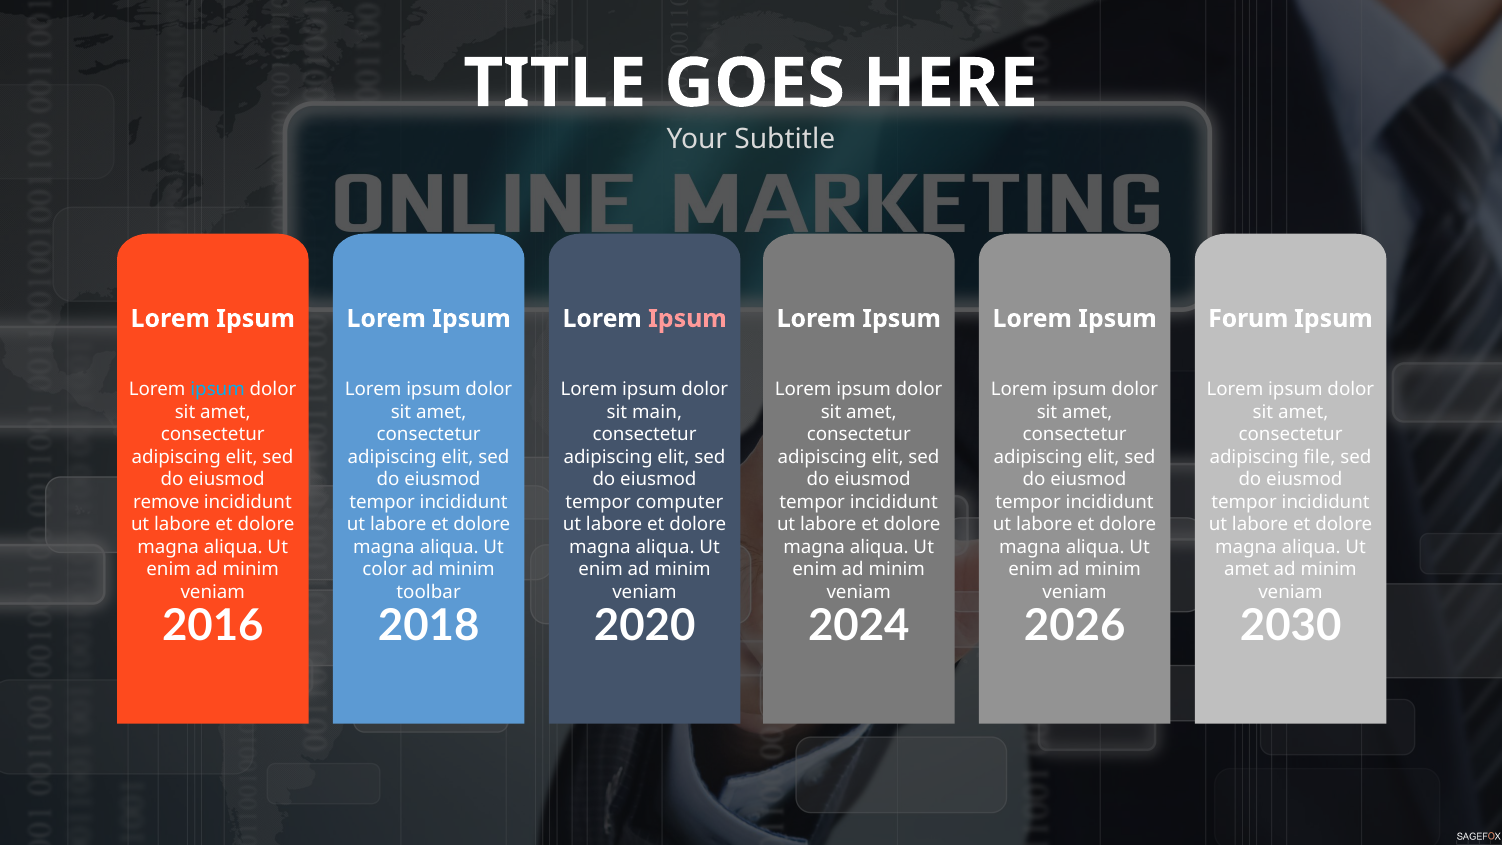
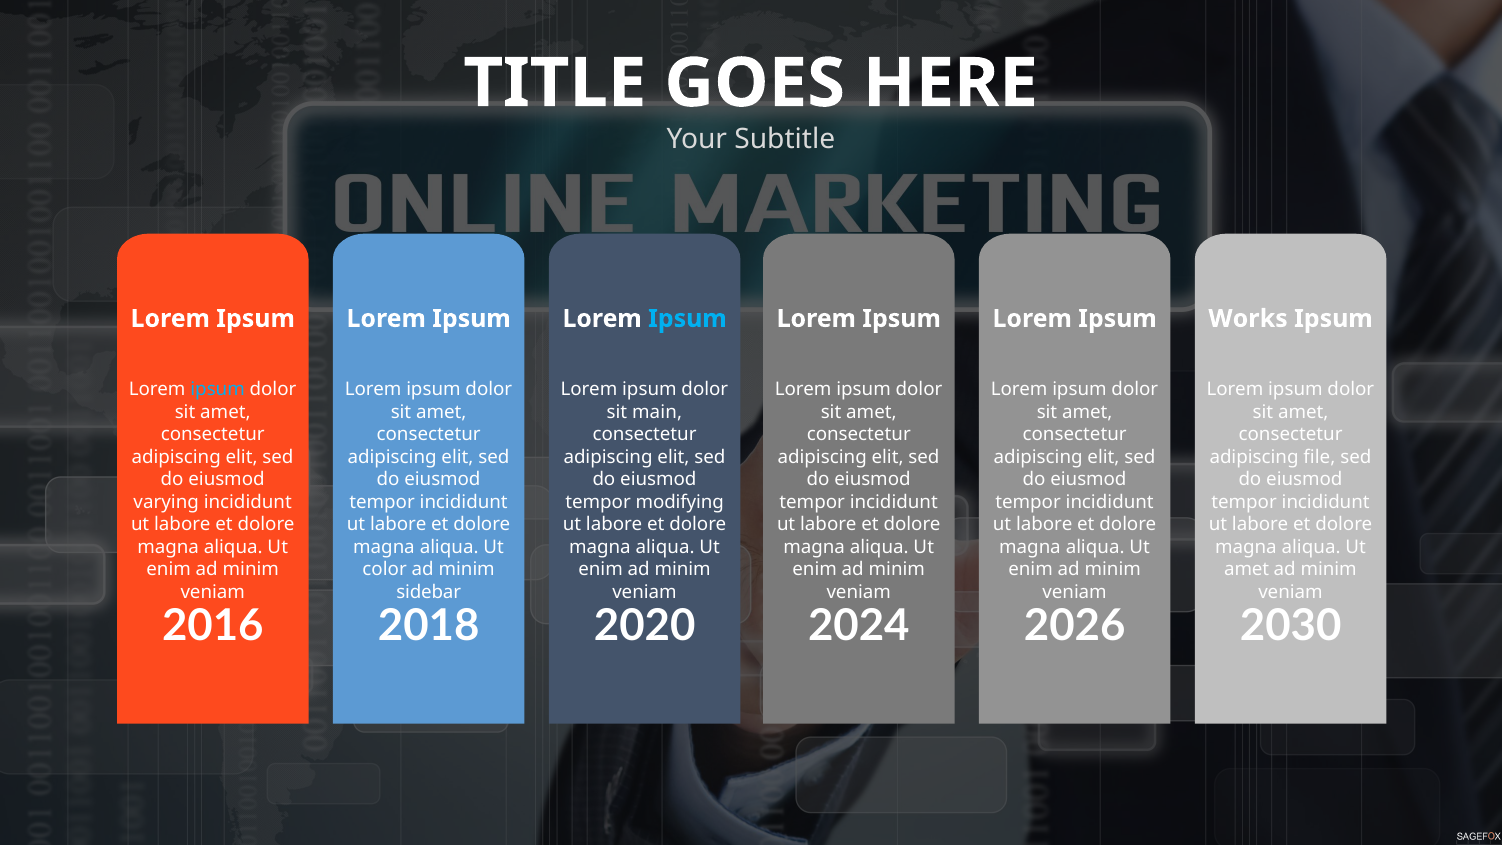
Ipsum colour: pink -> light blue (687, 319)
Forum: Forum -> Works (1248, 319)
remove: remove -> varying (166, 502)
computer: computer -> modifying (680, 502)
toolbar: toolbar -> sidebar (429, 592)
